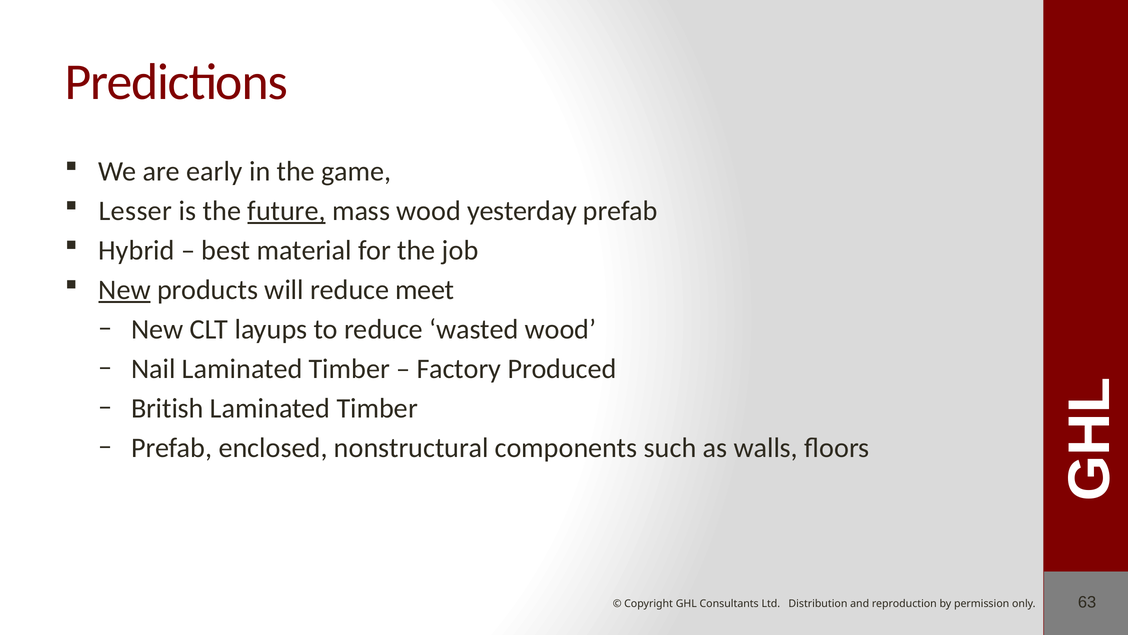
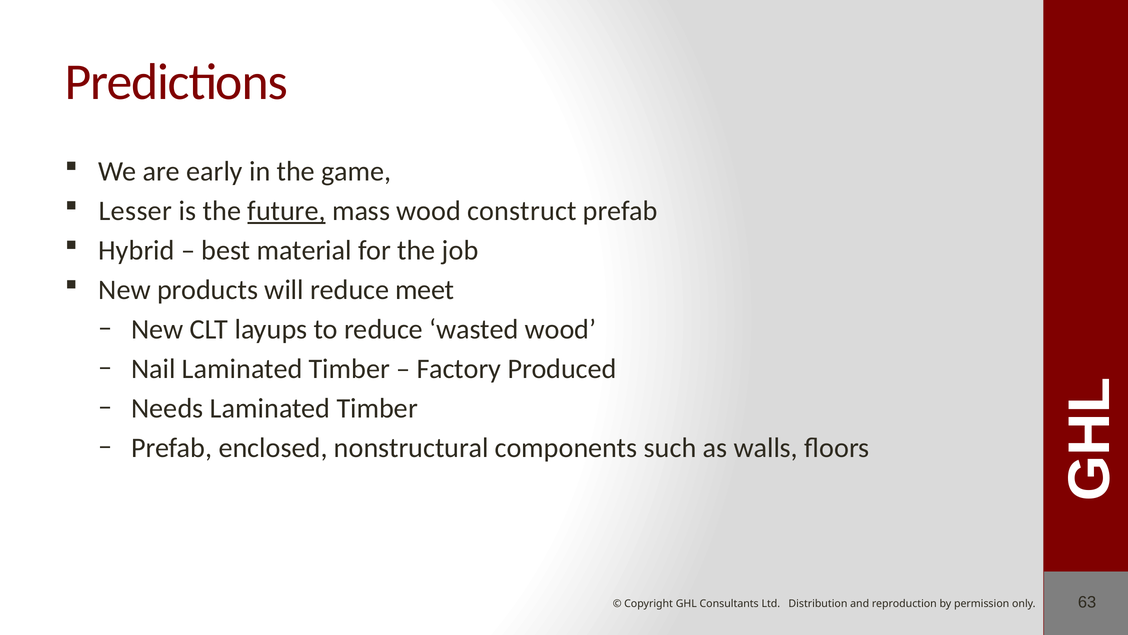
yesterday: yesterday -> construct (522, 211)
New underline: present -> none (125, 290)
British: British -> Needs (167, 408)
